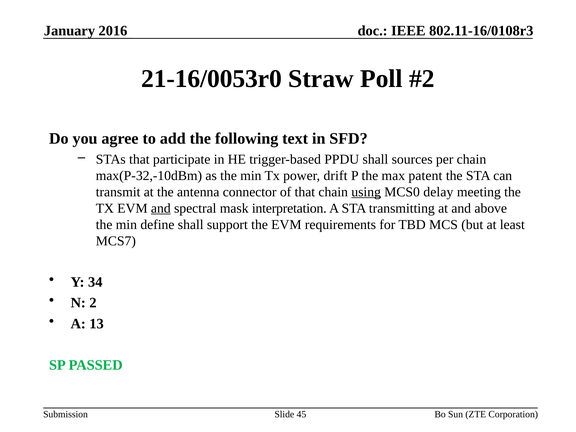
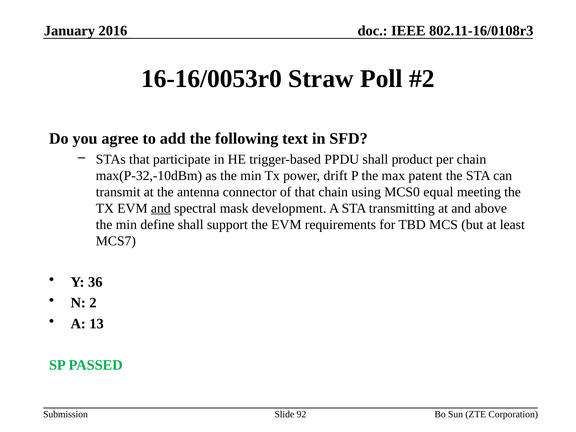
21-16/0053r0: 21-16/0053r0 -> 16-16/0053r0 (211, 79)
sources: sources -> product (412, 159)
using underline: present -> none (366, 192)
delay: delay -> equal (438, 192)
interpretation: interpretation -> development (289, 208)
34: 34 -> 36 (95, 282)
45: 45 -> 92 (301, 414)
